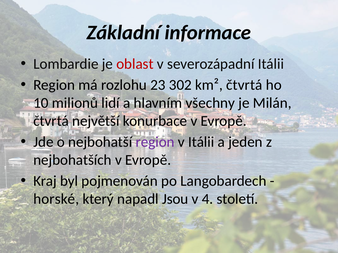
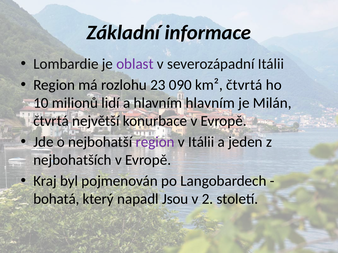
oblast colour: red -> purple (135, 64)
302: 302 -> 090 (180, 85)
hlavním všechny: všechny -> hlavním (210, 103)
horské: horské -> bohatá (56, 199)
4: 4 -> 2 (208, 199)
